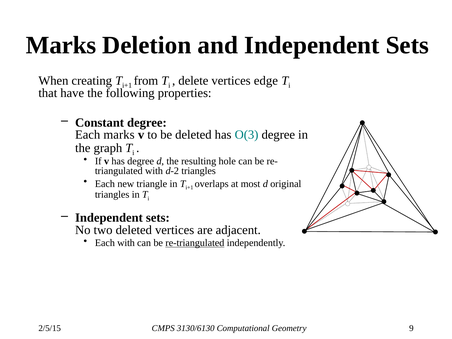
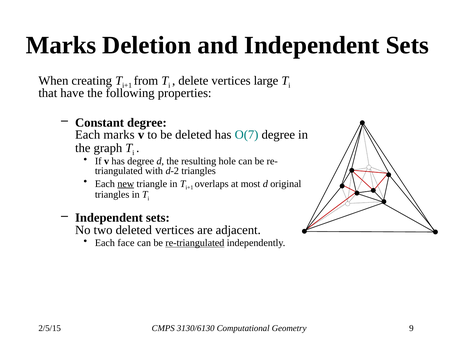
edge: edge -> large (266, 81)
O(3: O(3 -> O(7 (247, 135)
new underline: none -> present (126, 184)
Each with: with -> face (126, 243)
